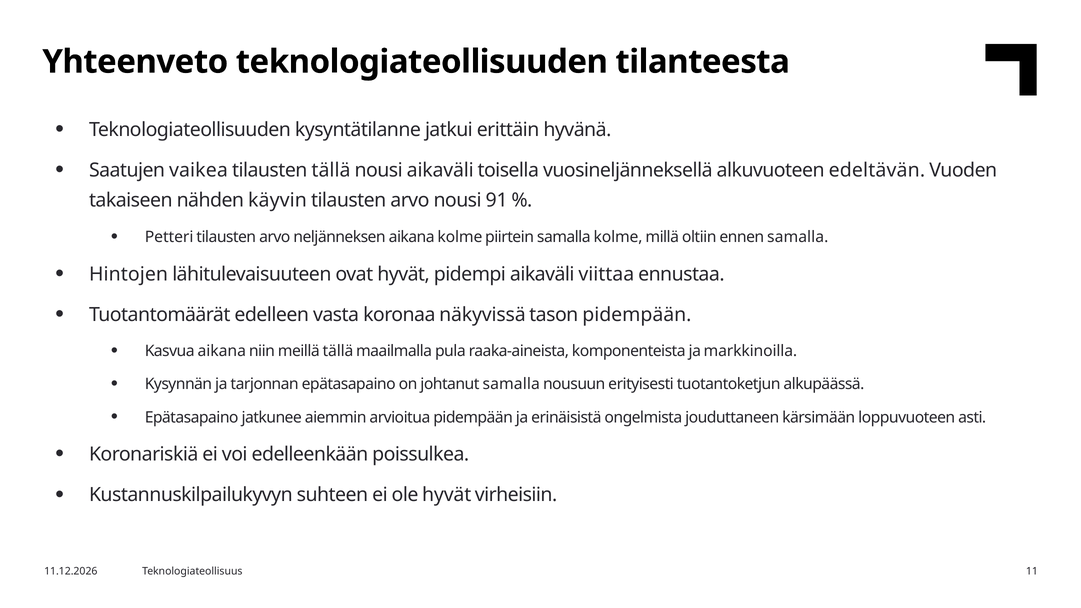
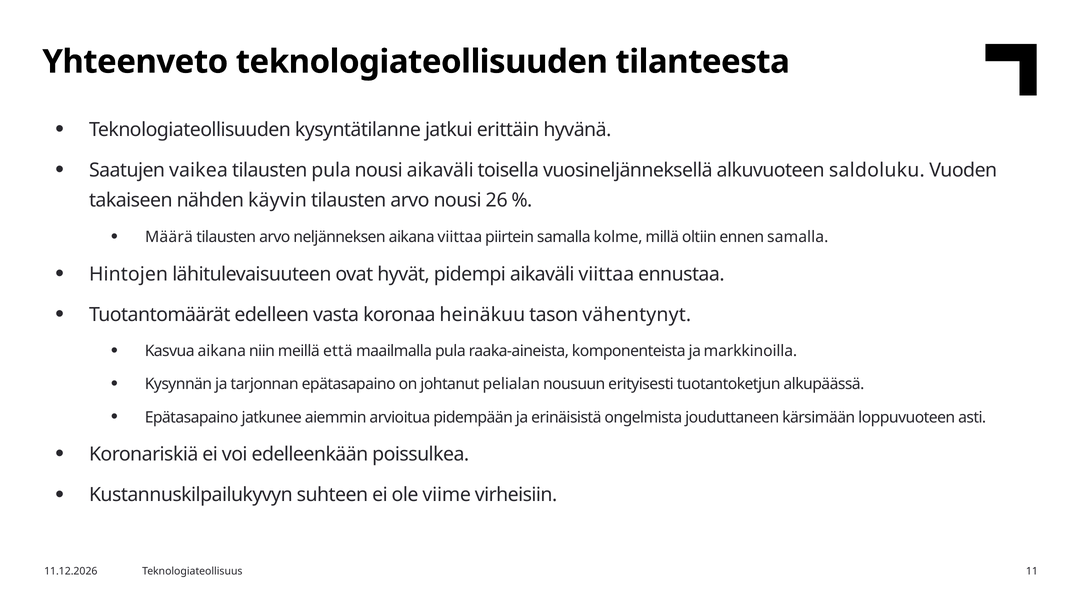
tilausten tällä: tällä -> pula (331, 170)
edeltävän: edeltävän -> saldoluku (877, 170)
91: 91 -> 26 (497, 200)
Petteri: Petteri -> Määrä (169, 237)
aikana kolme: kolme -> viittaa (460, 237)
näkyvissä: näkyvissä -> heinäkuu (482, 315)
tason pidempään: pidempään -> vähentynyt (637, 315)
meillä tällä: tällä -> että (338, 351)
johtanut samalla: samalla -> pelialan (511, 384)
ole hyvät: hyvät -> viime (447, 495)
